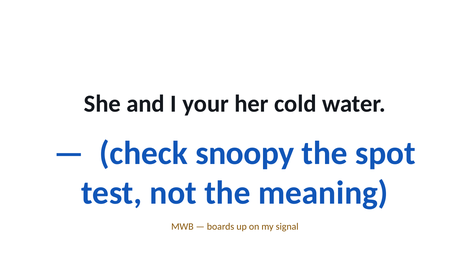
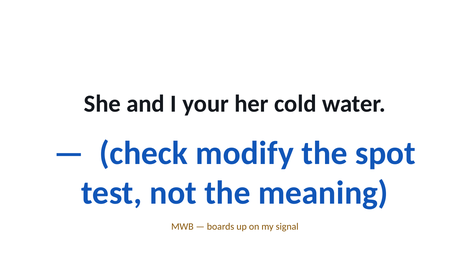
snoopy: snoopy -> modify (245, 153)
